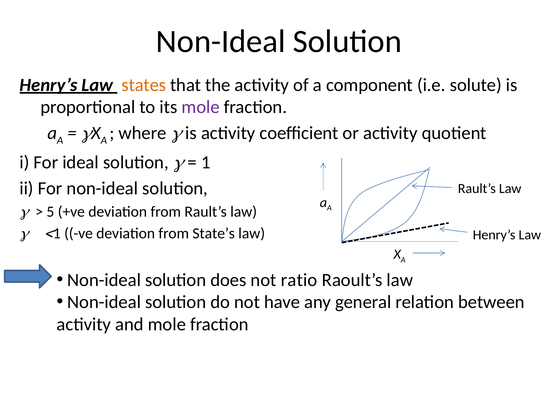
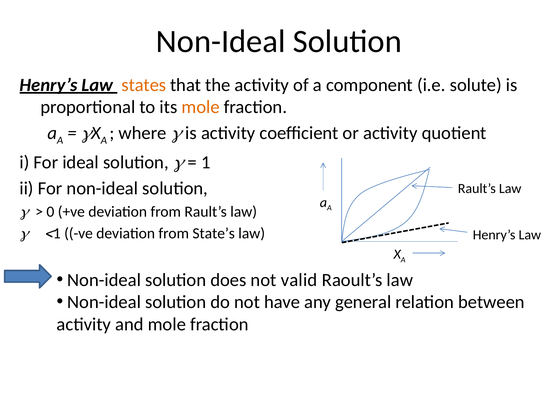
mole colour: purple -> orange (201, 107)
5: 5 -> 0 (50, 212)
ratio: ratio -> valid (299, 280)
